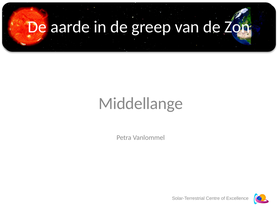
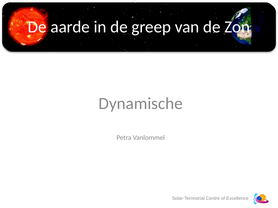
Middellange: Middellange -> Dynamische (141, 104)
